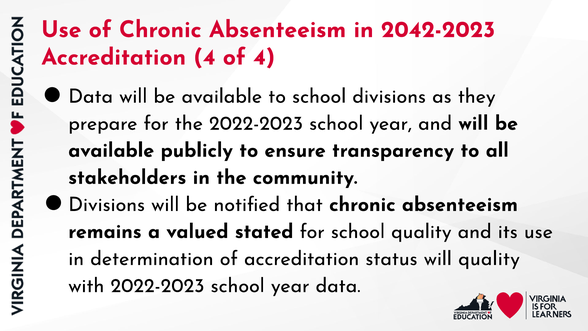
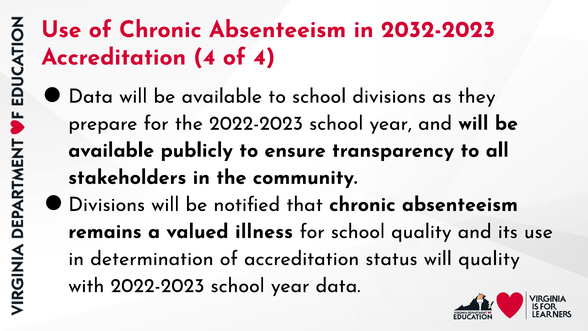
2042-2023: 2042-2023 -> 2032-2023 (438, 30)
stated: stated -> illness (264, 231)
